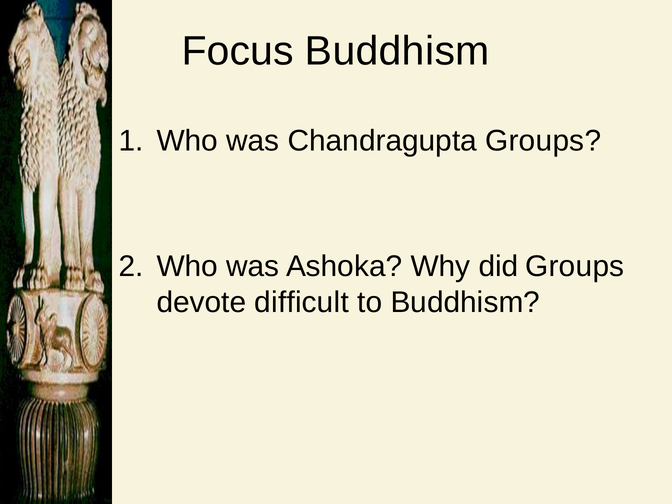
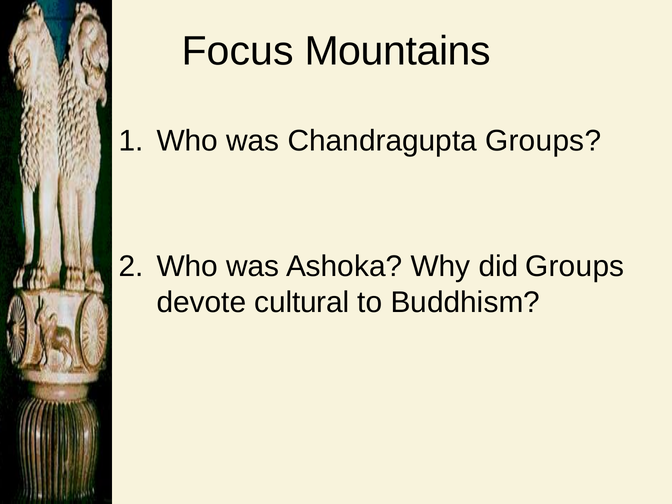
Focus Buddhism: Buddhism -> Mountains (398, 51)
difficult: difficult -> cultural (302, 302)
